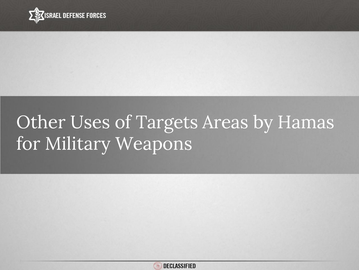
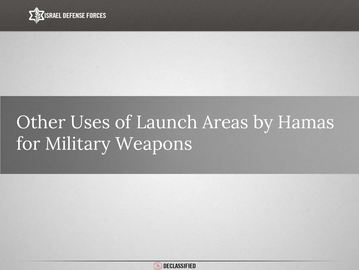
Targets: Targets -> Launch (167, 122)
